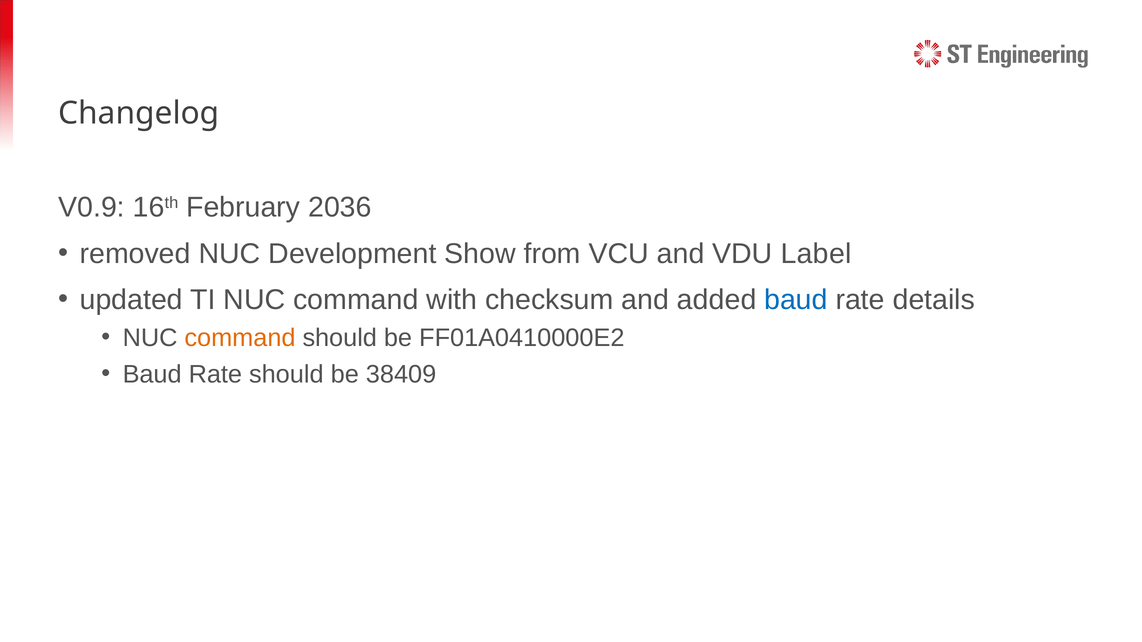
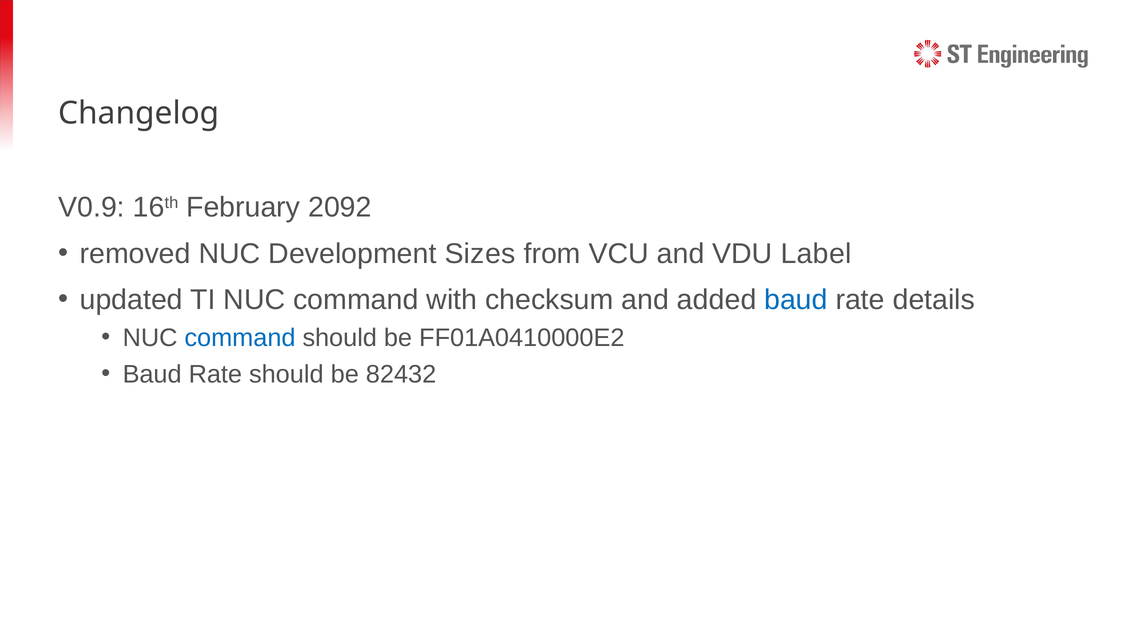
2036: 2036 -> 2092 (340, 208)
Show: Show -> Sizes (480, 254)
command colour: orange -> blue (240, 338)
38409: 38409 -> 82432 (401, 374)
